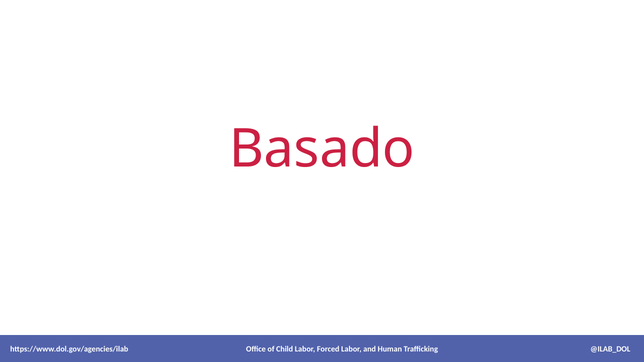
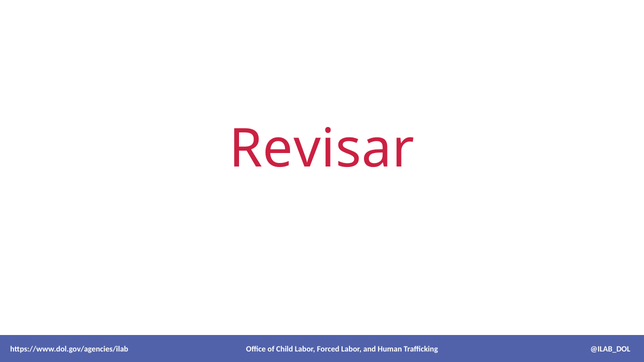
Basado: Basado -> Revisar (322, 149)
